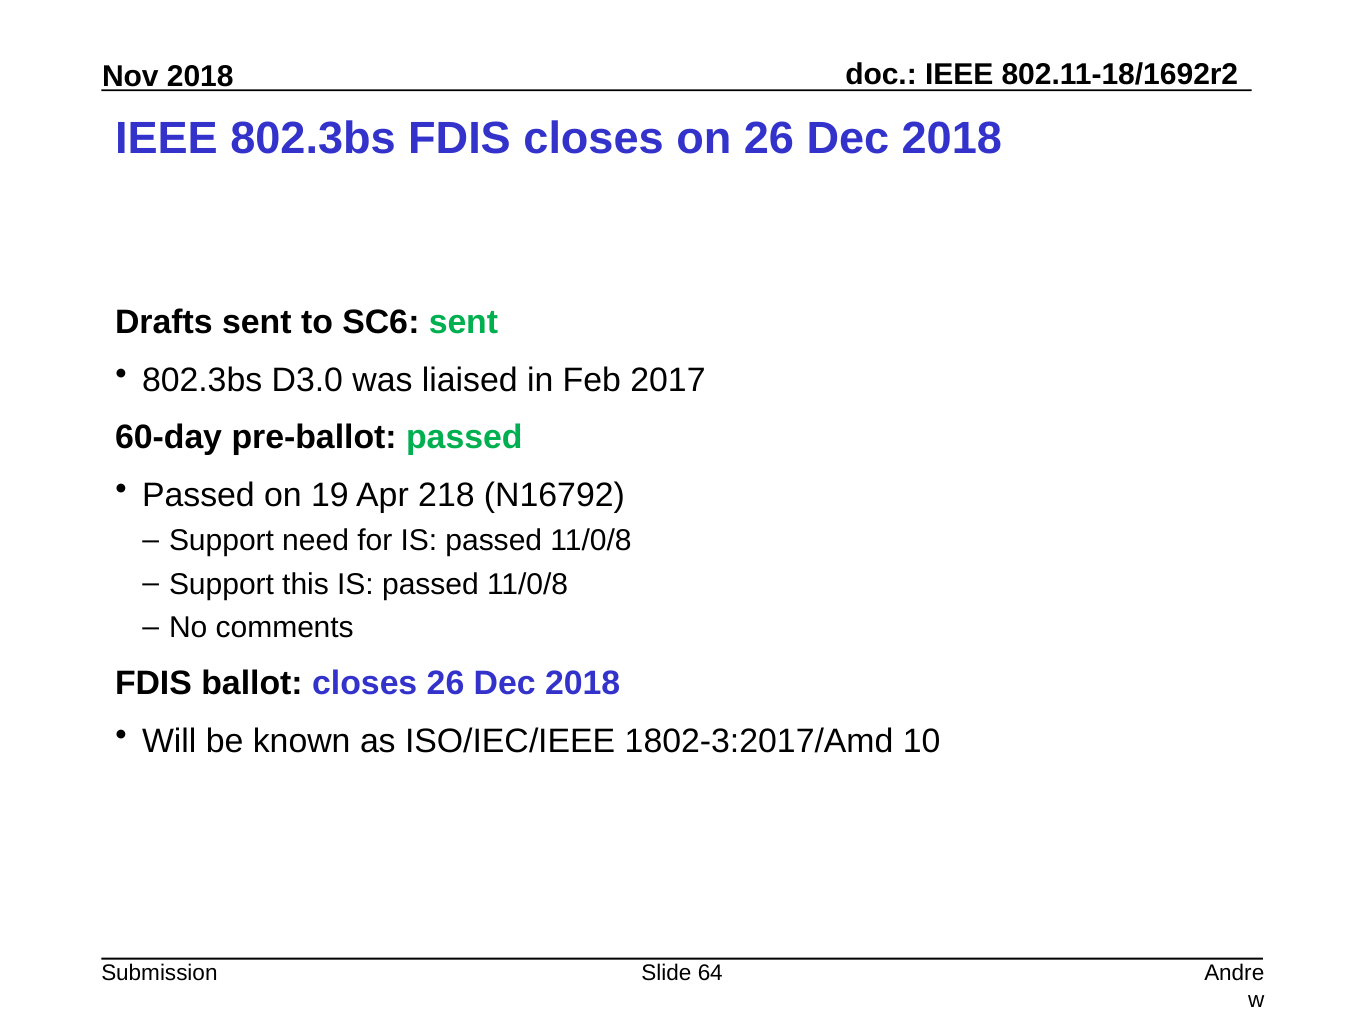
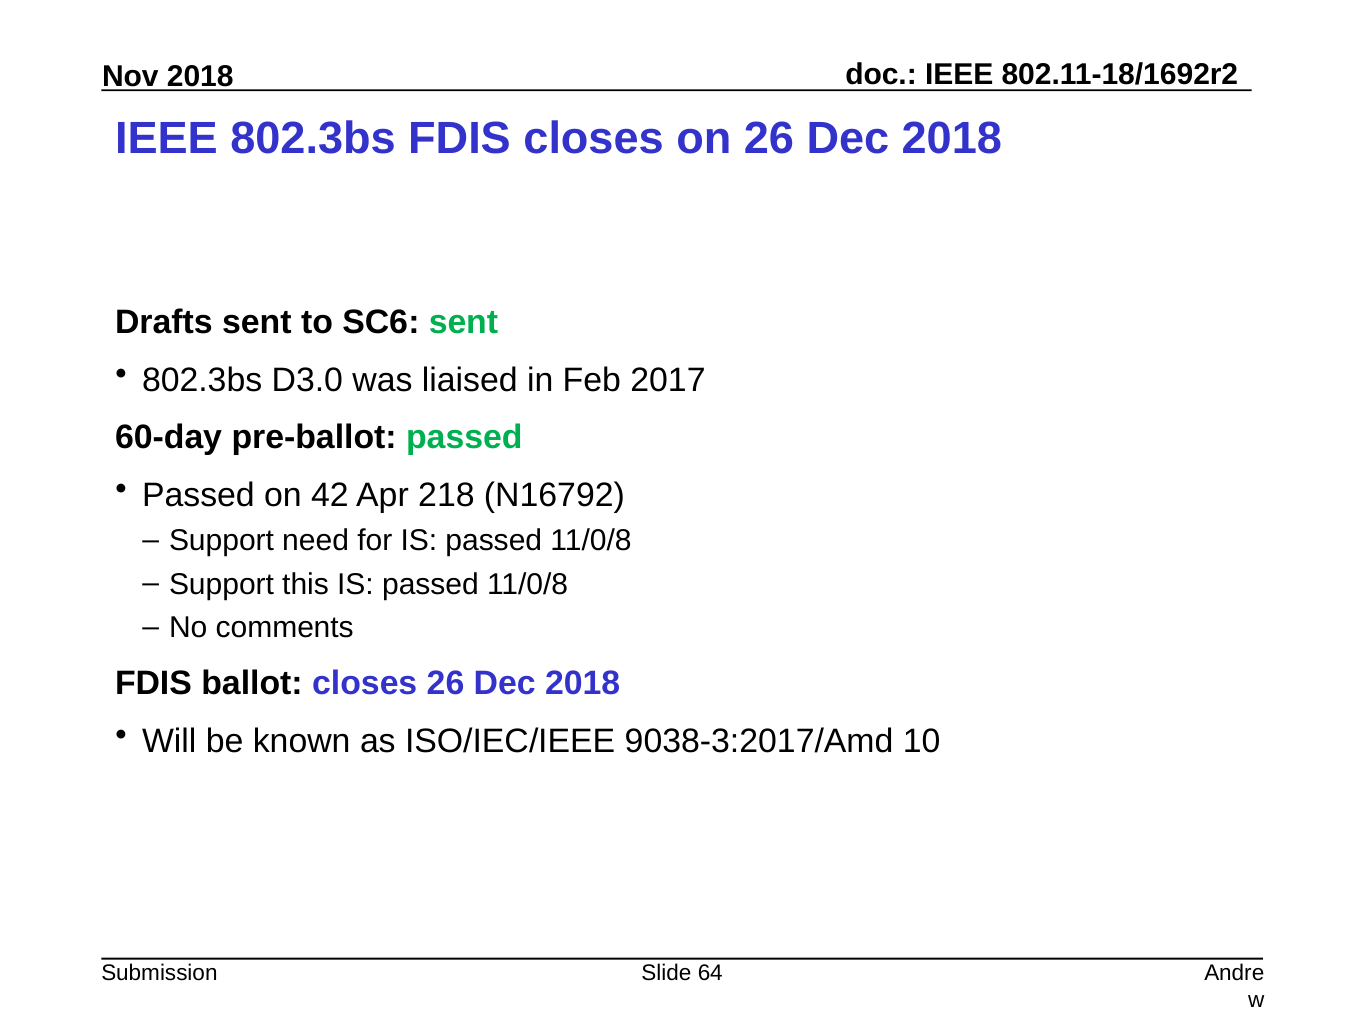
19: 19 -> 42 (330, 495)
1802-3:2017/Amd: 1802-3:2017/Amd -> 9038-3:2017/Amd (759, 741)
